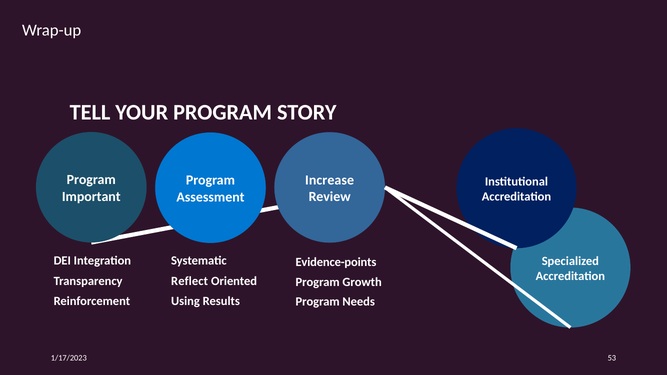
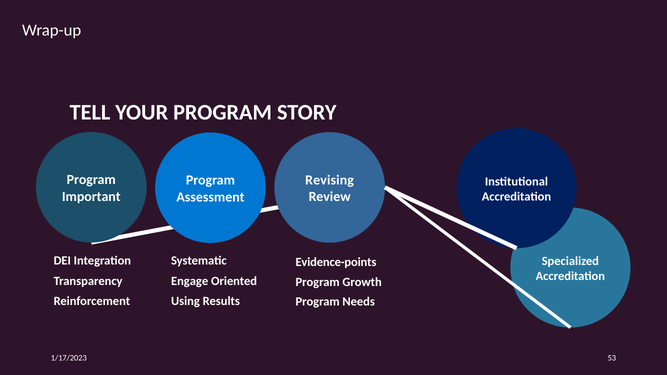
Increase: Increase -> Revising (330, 180)
Reflect: Reflect -> Engage (190, 281)
